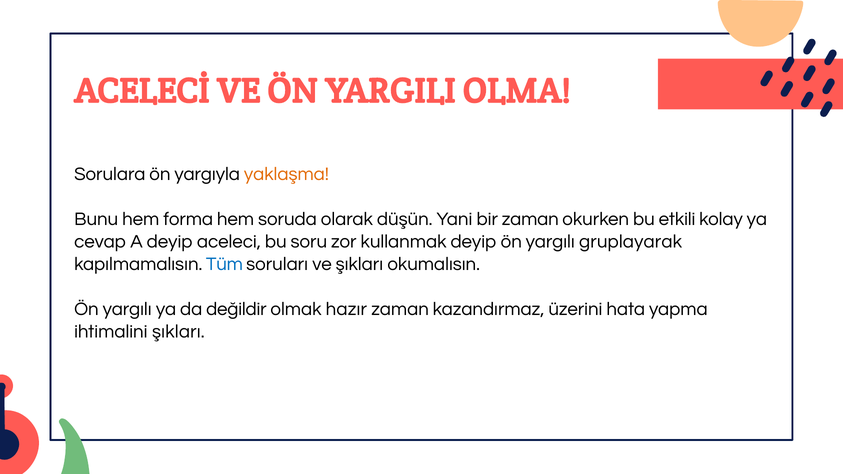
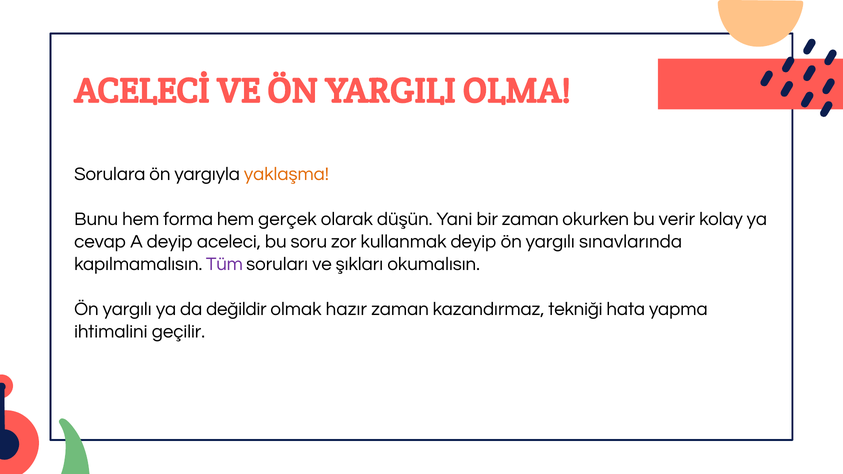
soruda: soruda -> gerçek (287, 219)
etkili: etkili -> verir (677, 219)
gruplayarak: gruplayarak -> sınavlarında (631, 242)
Tüm colour: blue -> purple (224, 264)
üzerini: üzerini -> tekniği (575, 309)
ihtimalini şıkları: şıkları -> geçilir (178, 332)
